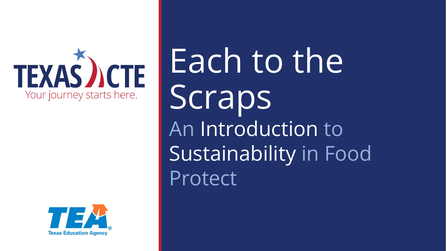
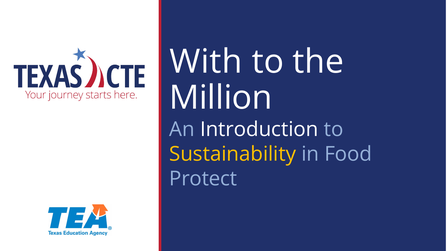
Each: Each -> With (206, 62)
Scraps: Scraps -> Million (221, 98)
Sustainability colour: white -> yellow (233, 154)
